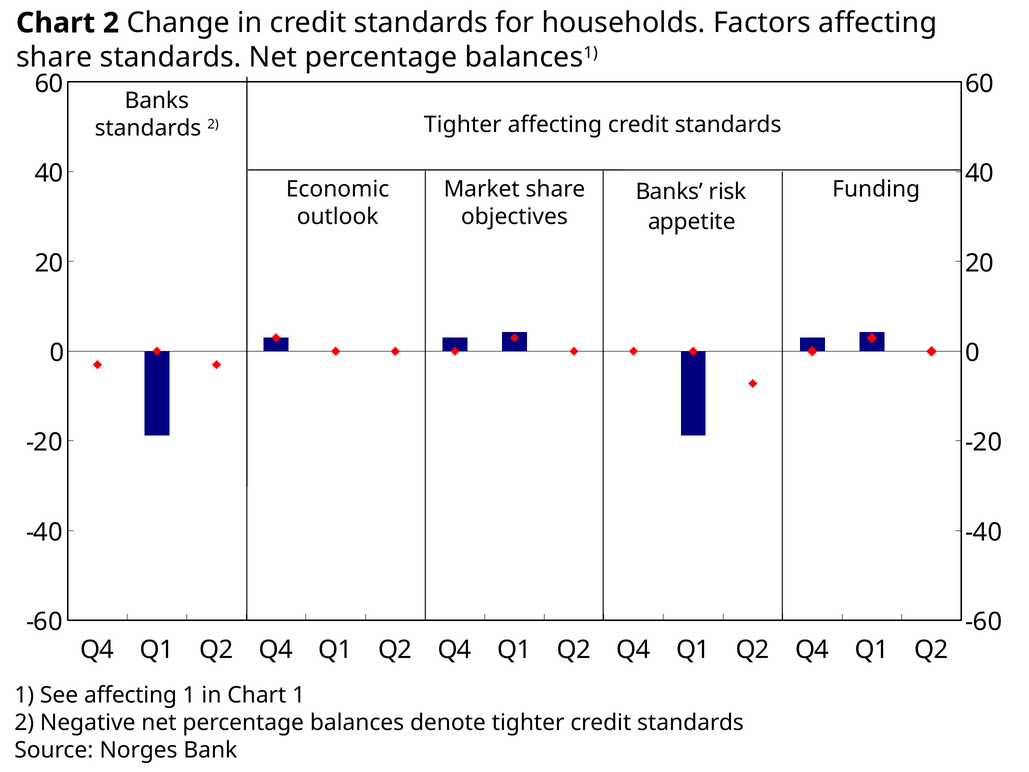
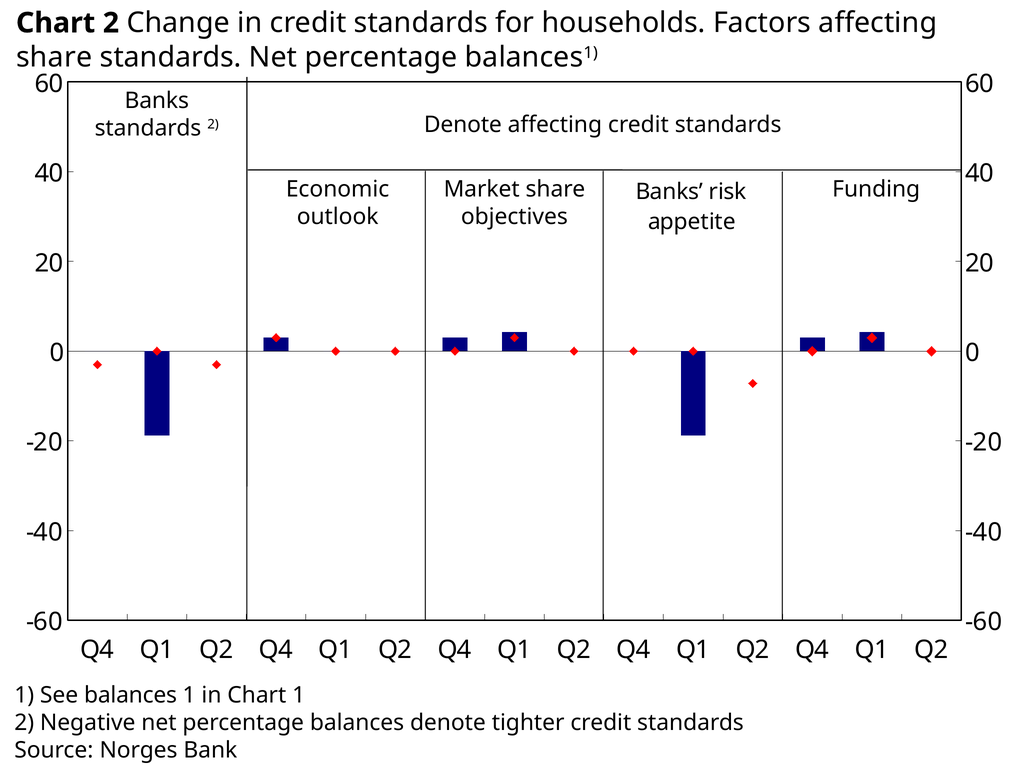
Tighter: Tighter -> Denote (463, 125)
See affecting: affecting -> balances (131, 695)
